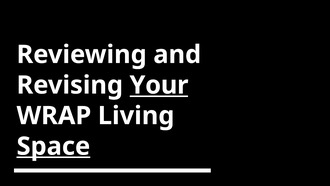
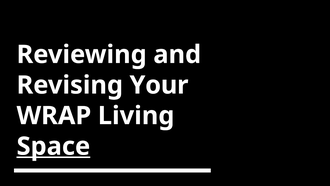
Your underline: present -> none (159, 85)
